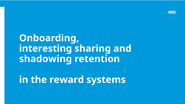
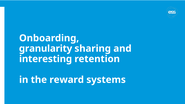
interesting: interesting -> granularity (46, 49)
shadowing: shadowing -> interesting (46, 59)
